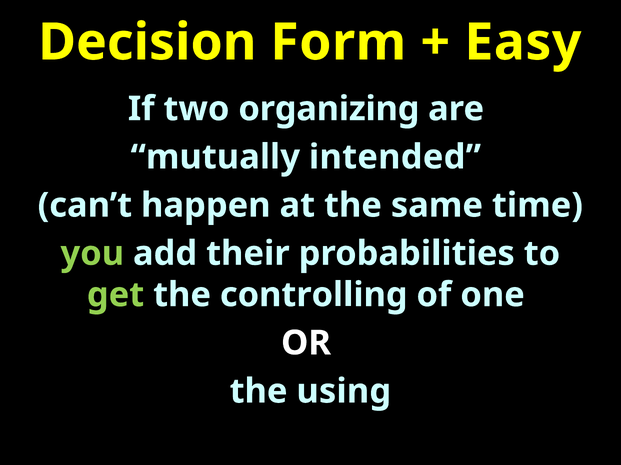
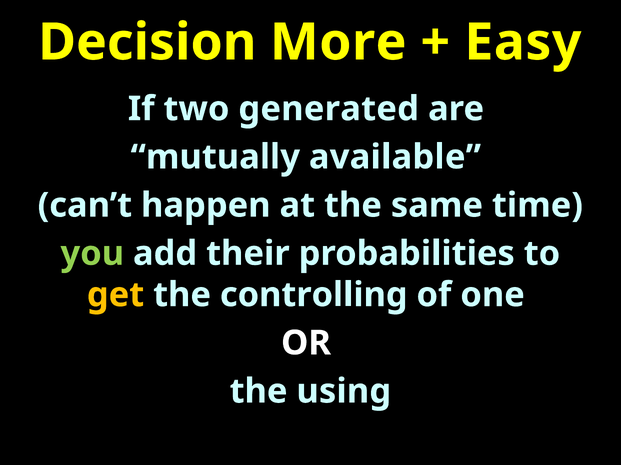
Form: Form -> More (338, 42)
organizing: organizing -> generated (329, 109)
intended: intended -> available (395, 157)
get colour: light green -> yellow (116, 295)
